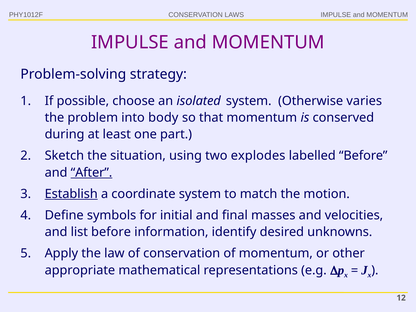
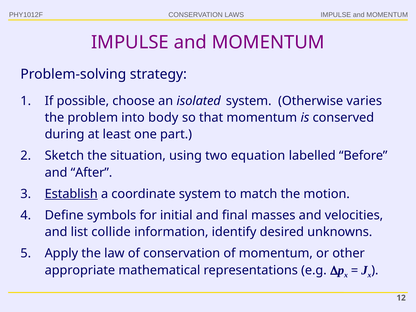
explodes: explodes -> equation (258, 156)
After underline: present -> none (91, 172)
list before: before -> collide (111, 232)
